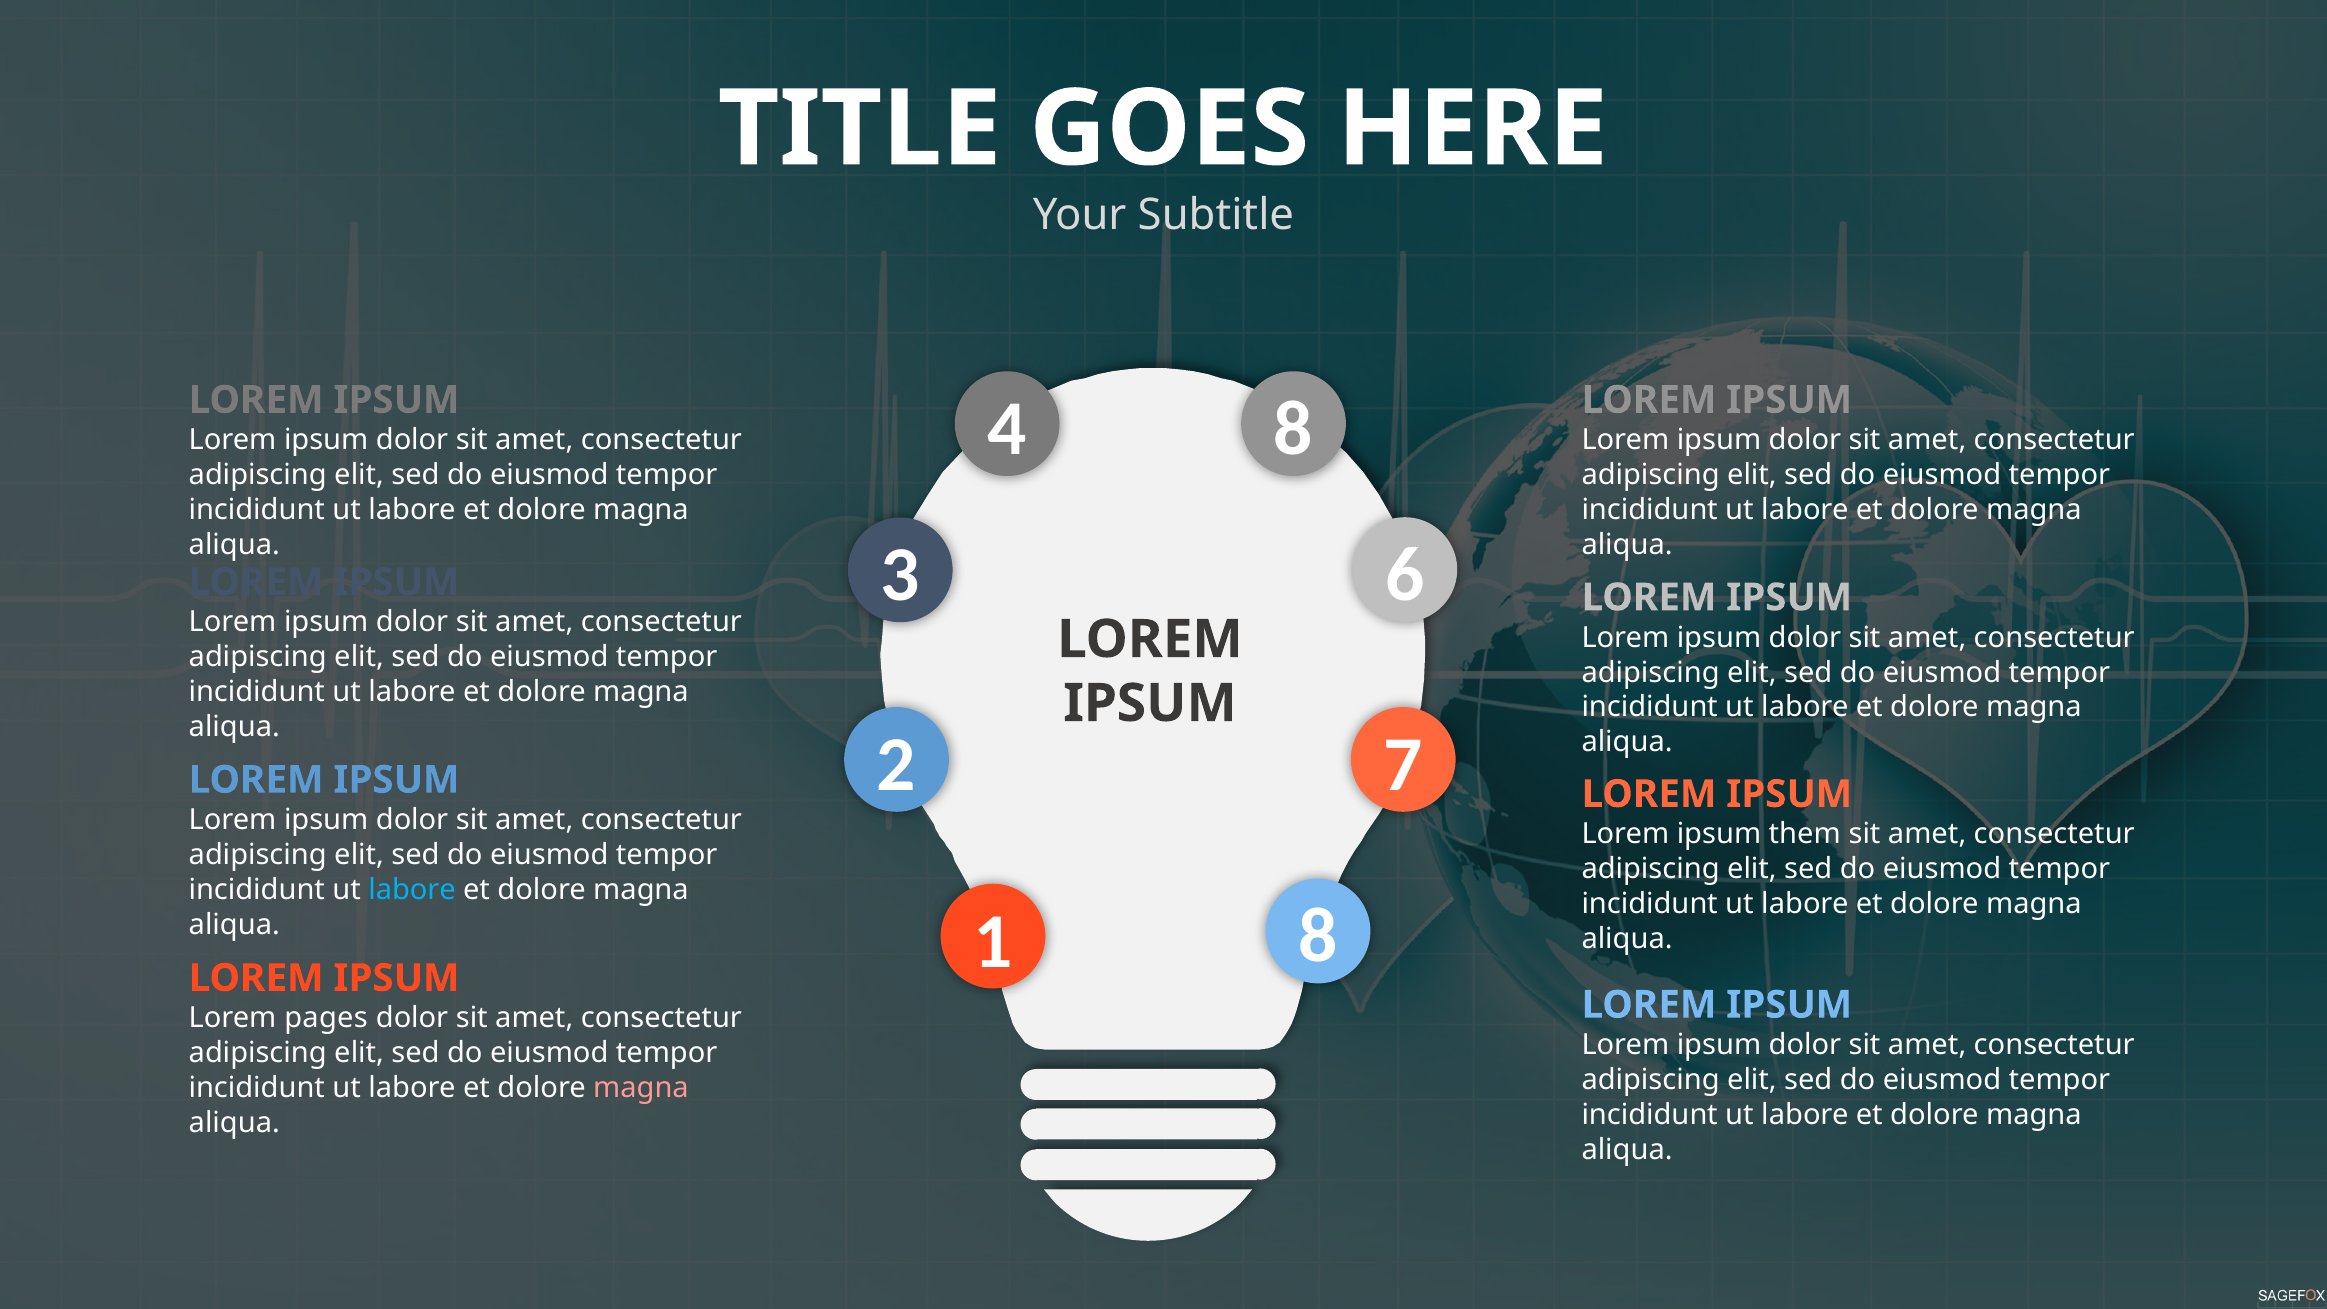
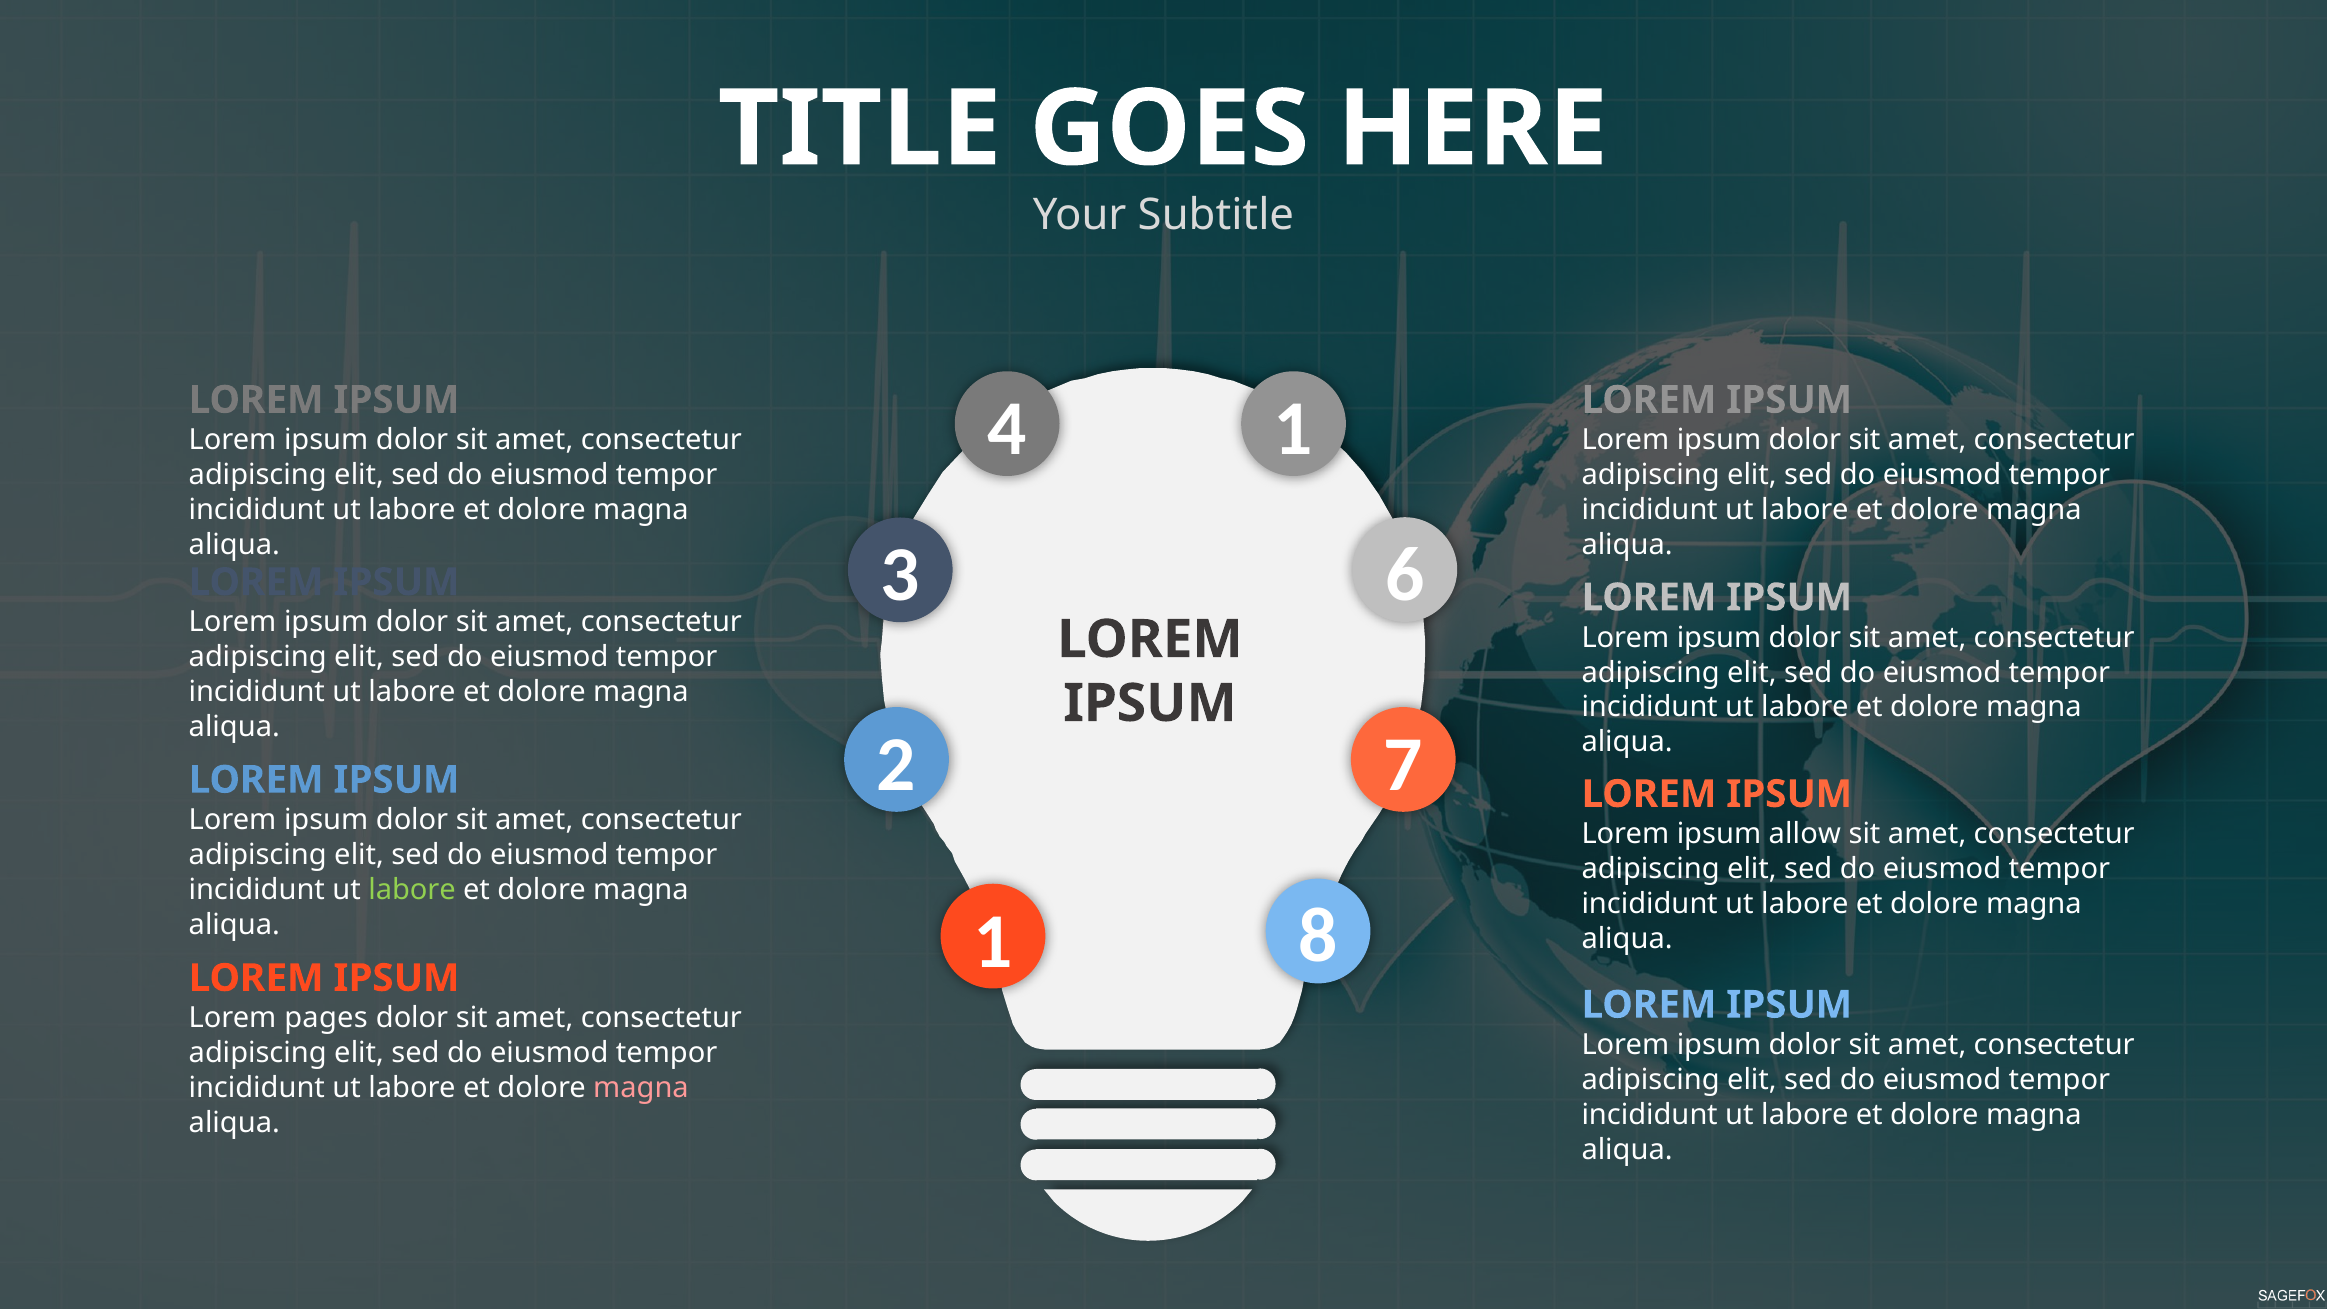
4 8: 8 -> 1 (1293, 429)
them: them -> allow (1805, 834)
labore colour: light blue -> light green (412, 890)
